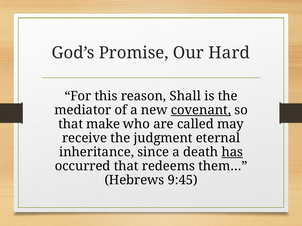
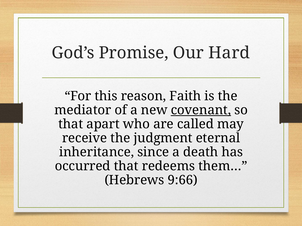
Shall: Shall -> Faith (185, 96)
make: make -> apart (103, 124)
has underline: present -> none (232, 152)
9:45: 9:45 -> 9:66 (183, 181)
